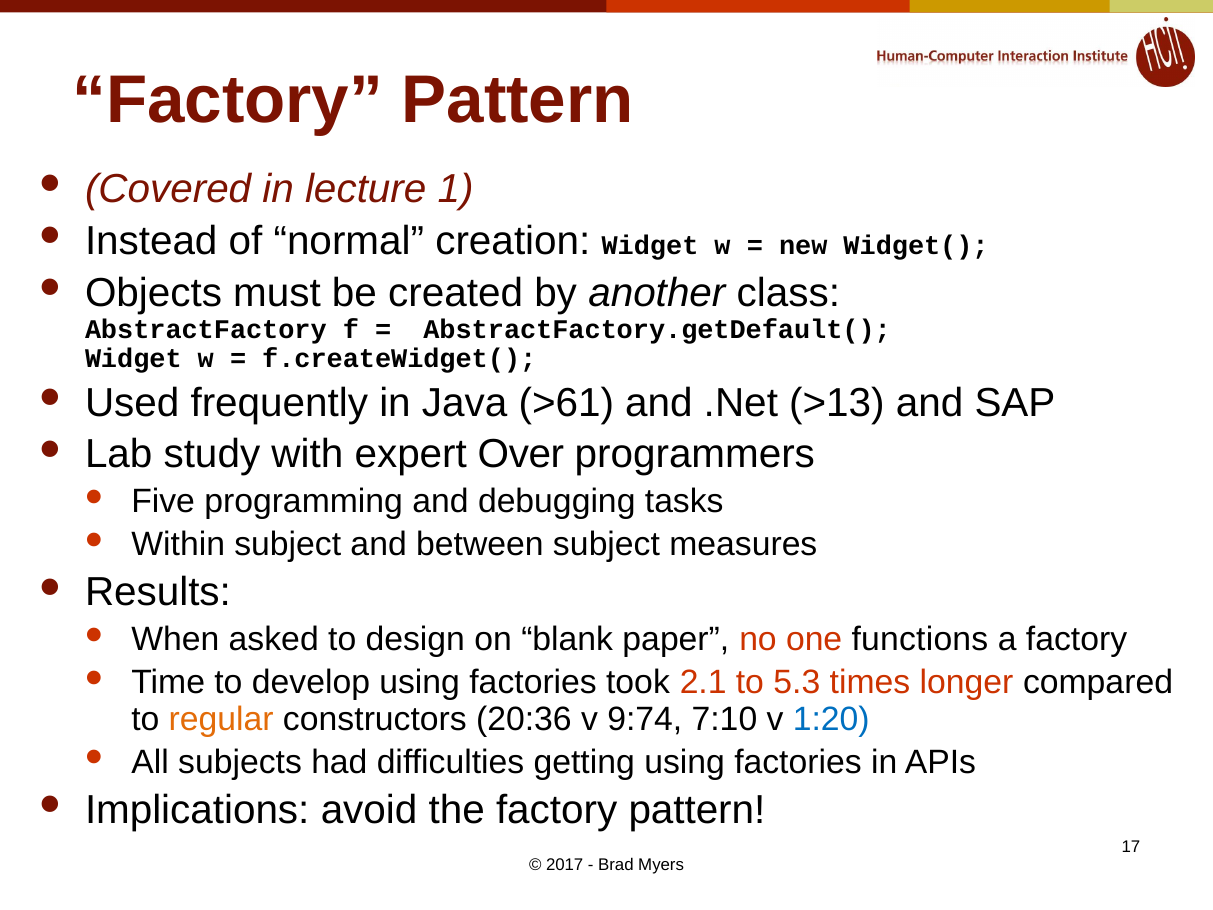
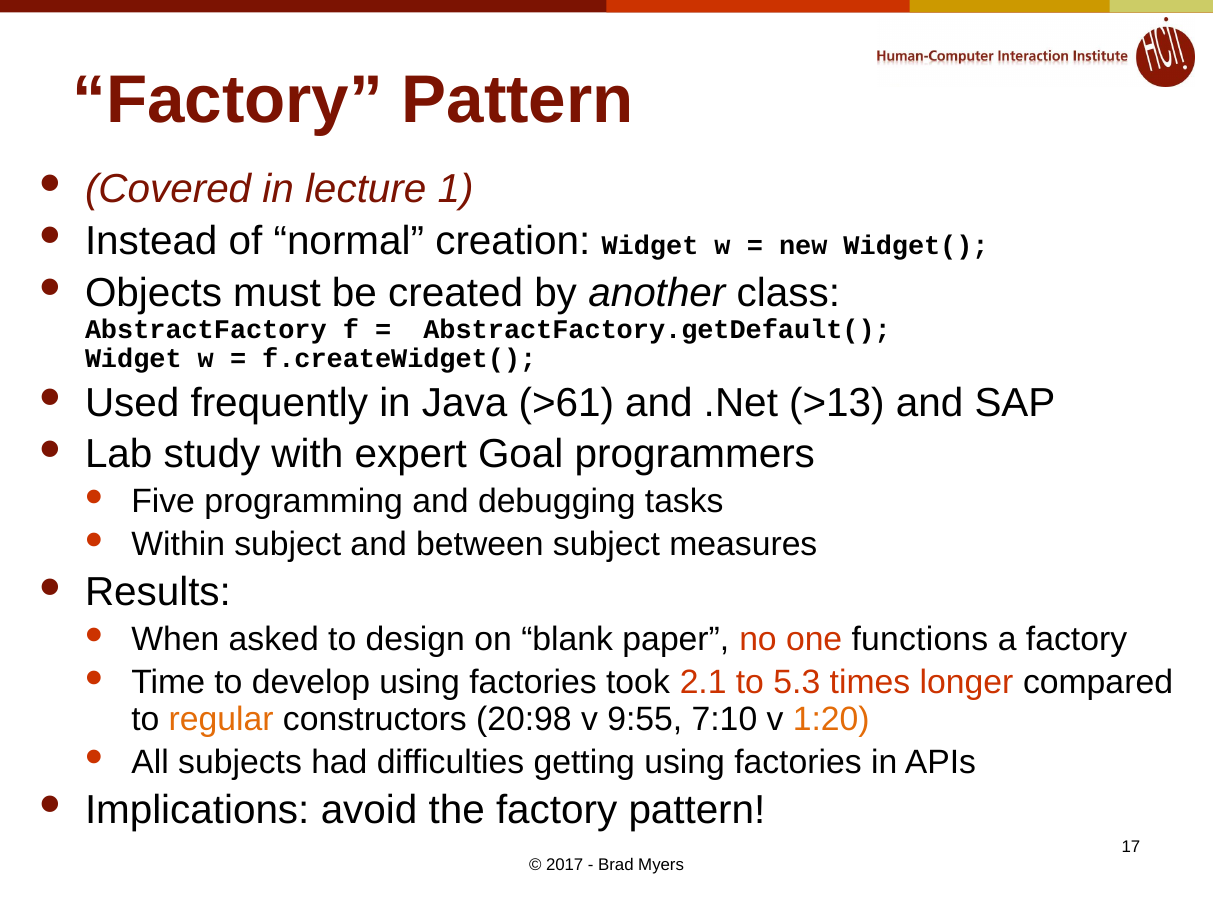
Over: Over -> Goal (521, 454)
20:36: 20:36 -> 20:98 (524, 719)
9:74: 9:74 -> 9:55 (645, 719)
1:20 colour: blue -> orange (831, 719)
